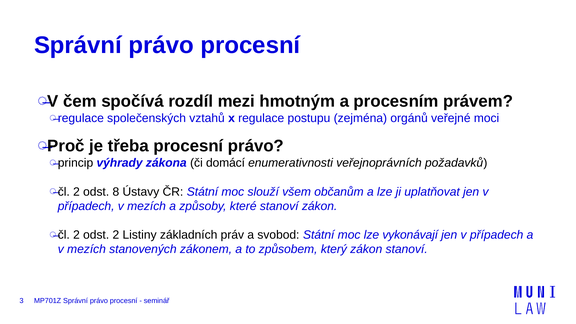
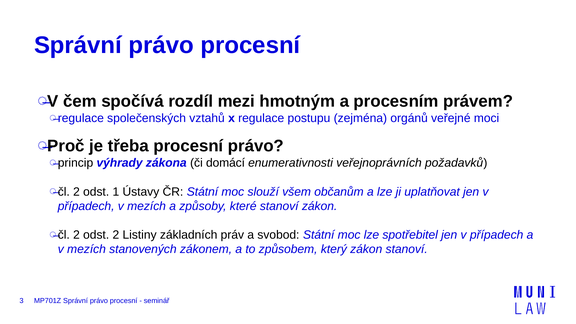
8: 8 -> 1 (116, 192)
vykonávají: vykonávají -> spotřebitel (410, 235)
